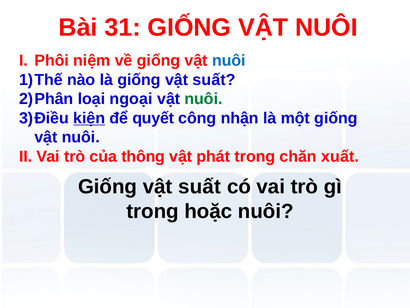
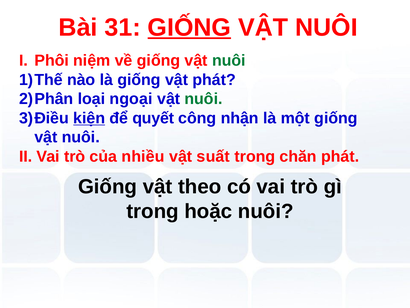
GIỐNG underline: none -> present (189, 27)
nuôi colour: blue -> green (229, 61)
là giống vật suất: suất -> phát (214, 80)
thông: thông -> nhiều (143, 156)
phát: phát -> suất (213, 156)
chăn xuất: xuất -> phát (340, 156)
suất: suất -> theo (200, 187)
